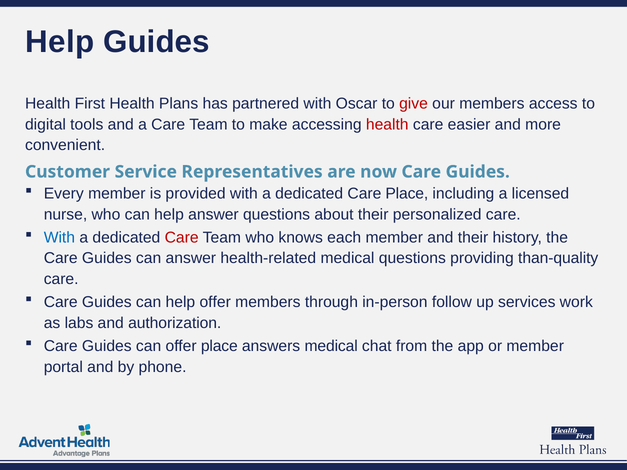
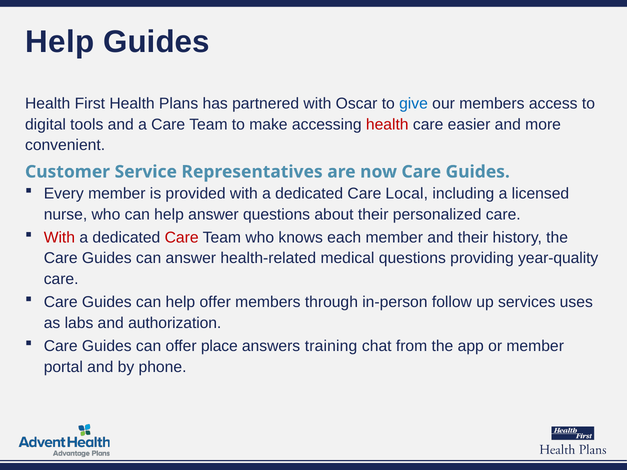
give colour: red -> blue (414, 104)
Care Place: Place -> Local (407, 194)
With colour: blue -> red (59, 238)
than-quality: than-quality -> year-quality (558, 258)
work: work -> uses (576, 302)
answers medical: medical -> training (331, 346)
